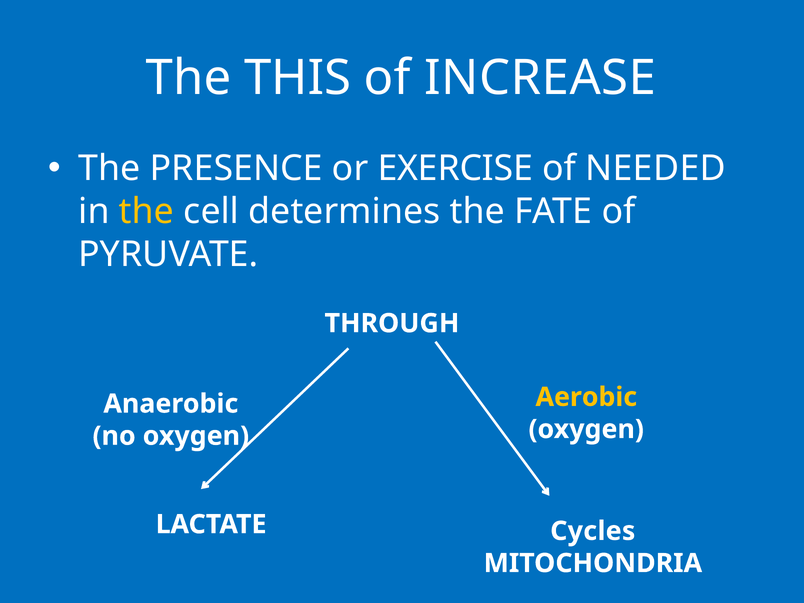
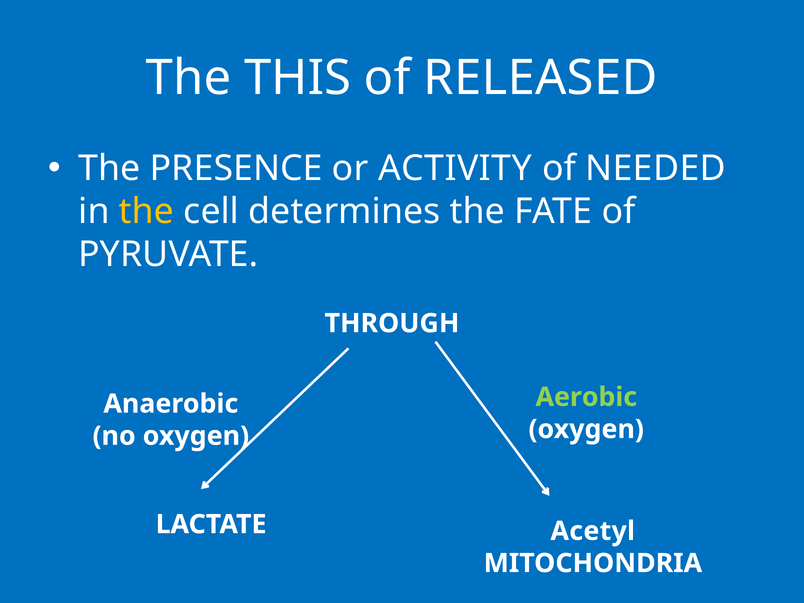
INCREASE: INCREASE -> RELEASED (540, 78)
EXERCISE: EXERCISE -> ACTIVITY (455, 169)
Aerobic colour: yellow -> light green (586, 397)
Cycles: Cycles -> Acetyl (593, 531)
